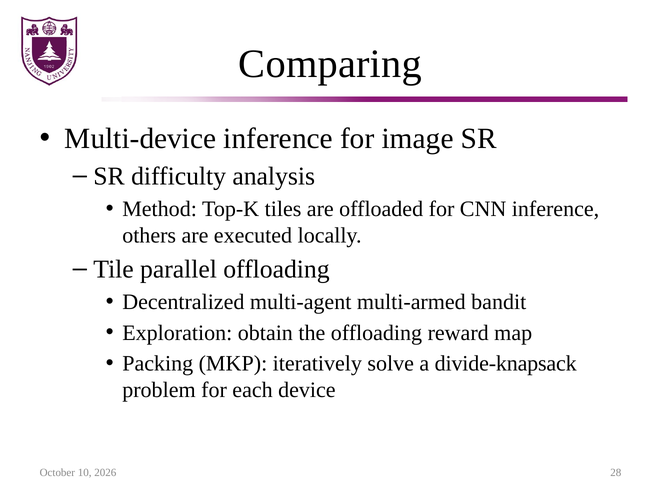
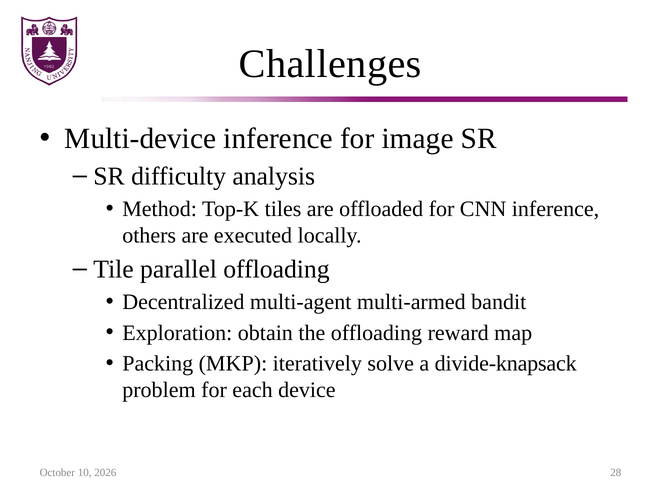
Comparing: Comparing -> Challenges (330, 64)
